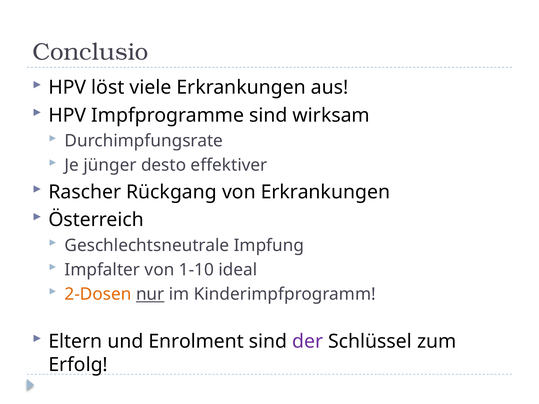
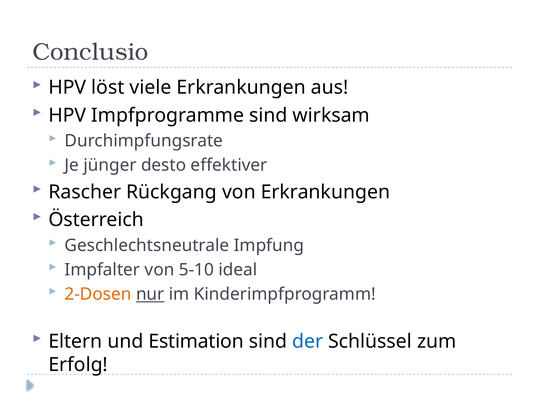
1-10: 1-10 -> 5-10 (196, 270)
Enrolment: Enrolment -> Estimation (196, 342)
der colour: purple -> blue (308, 342)
